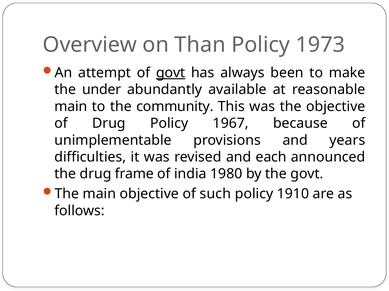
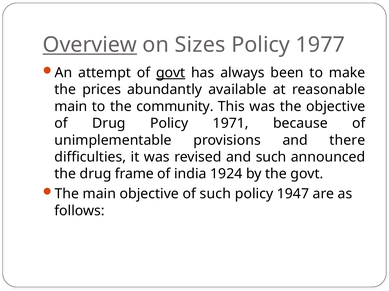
Overview underline: none -> present (90, 45)
Than: Than -> Sizes (200, 45)
1973: 1973 -> 1977 (320, 45)
under: under -> prices (102, 90)
1967: 1967 -> 1971 (231, 124)
years: years -> there (347, 141)
and each: each -> such (271, 157)
1980: 1980 -> 1924 (226, 174)
1910: 1910 -> 1947 (293, 194)
